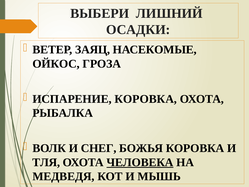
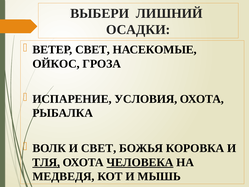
ВЕТЕР ЗАЯЦ: ЗАЯЦ -> СВЕТ (93, 50)
ИСПАРЕНИЕ КОРОВКА: КОРОВКА -> УСЛОВИЯ (146, 99)
И СНЕГ: СНЕГ -> СВЕТ (99, 148)
ТЛЯ underline: none -> present (46, 162)
